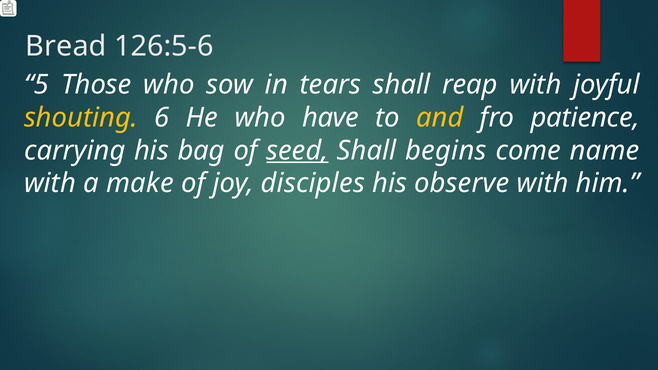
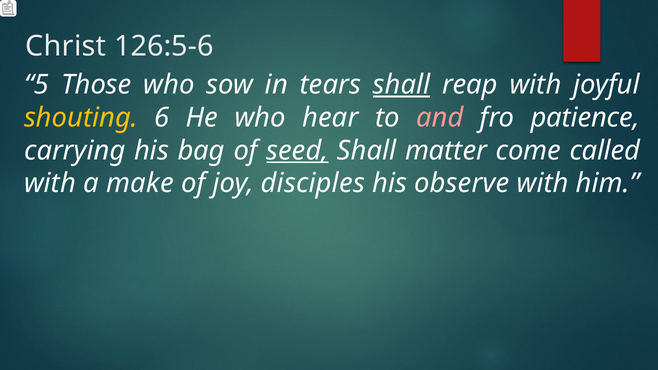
Bread: Bread -> Christ (66, 46)
shall underline: none -> present (402, 85)
have: have -> hear (330, 118)
and colour: yellow -> pink (440, 118)
begins: begins -> matter (446, 151)
name: name -> called (605, 151)
